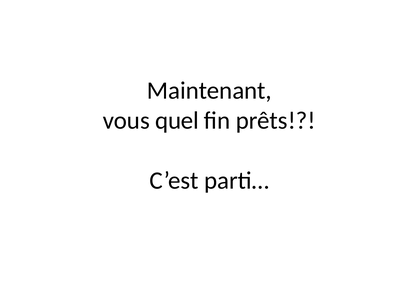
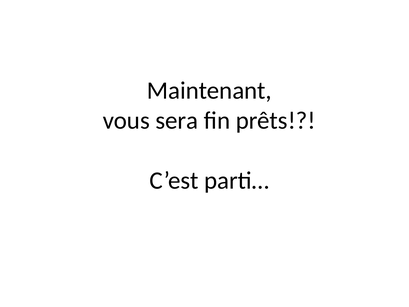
quel: quel -> sera (177, 120)
